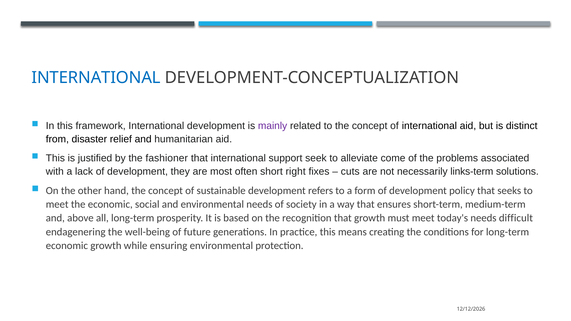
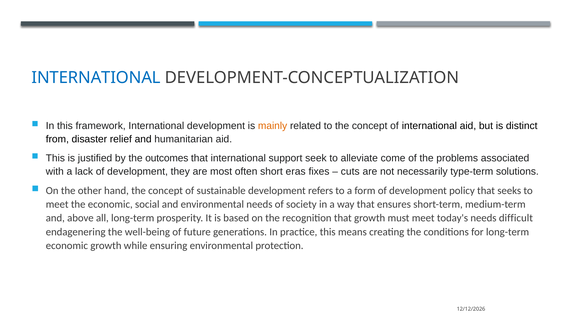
mainly colour: purple -> orange (273, 126)
fashioner: fashioner -> outcomes (167, 158)
right: right -> eras (296, 172)
links-term: links-term -> type-term (472, 172)
